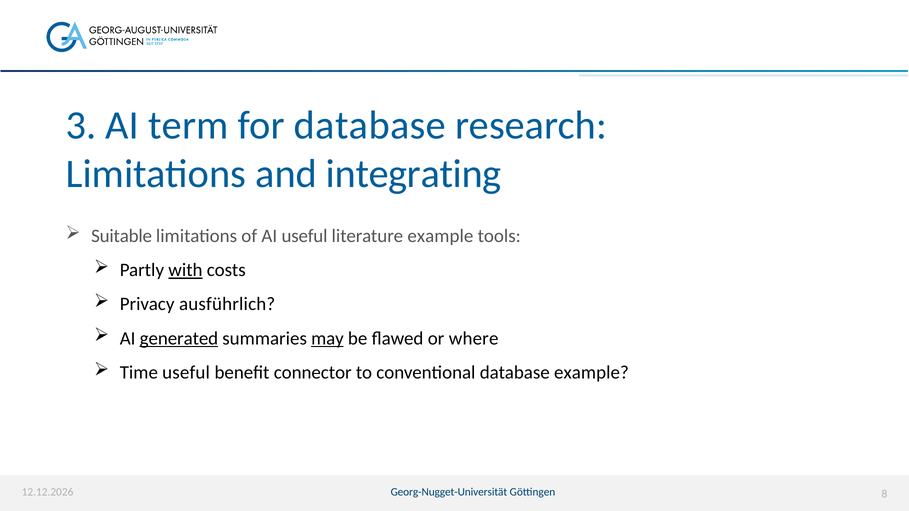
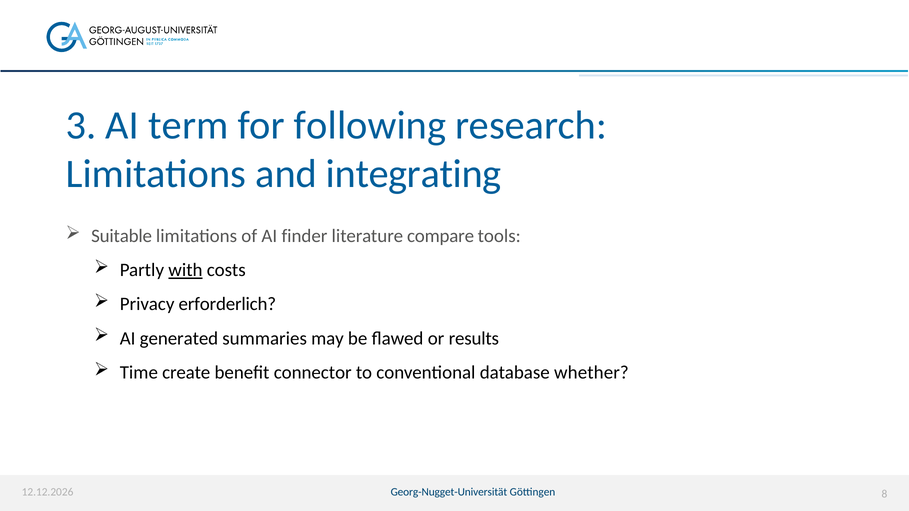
for database: database -> following (370, 125)
AI useful: useful -> finder (304, 236)
literature example: example -> compare (441, 236)
ausführlich: ausführlich -> erforderlich (227, 304)
generated underline: present -> none (179, 338)
may underline: present -> none (328, 338)
where: where -> results (474, 338)
Time useful: useful -> create (186, 373)
database example: example -> whether (591, 373)
